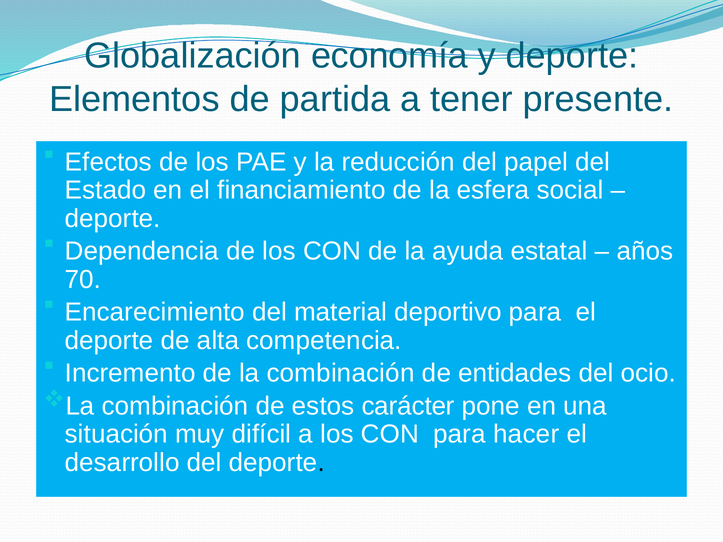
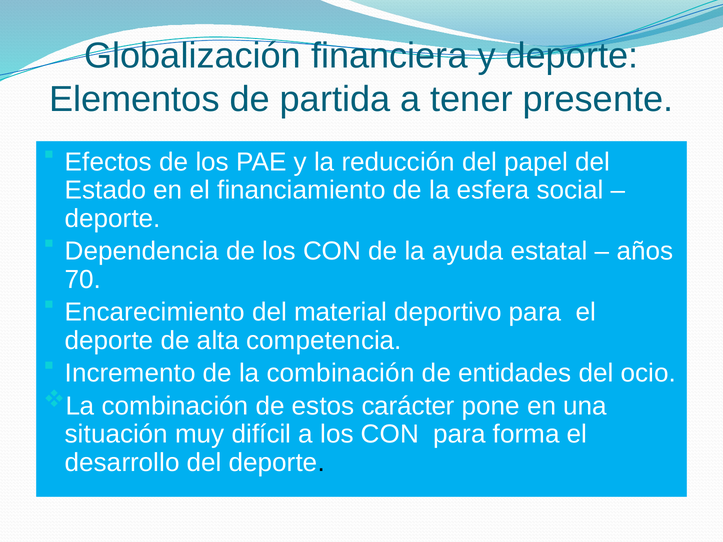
economía: economía -> financiera (389, 56)
hacer: hacer -> forma (526, 435)
